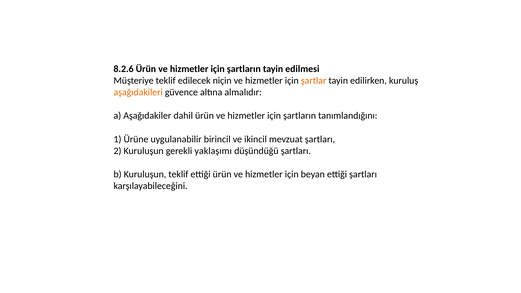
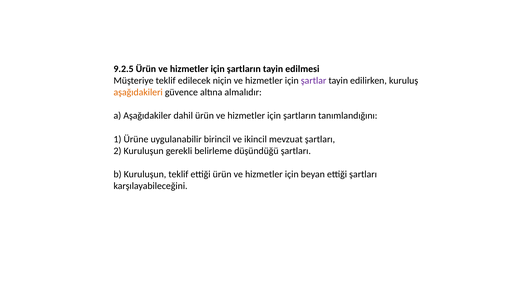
8.2.6: 8.2.6 -> 9.2.5 (124, 69)
şartlar colour: orange -> purple (314, 81)
yaklaşımı: yaklaşımı -> belirleme (213, 151)
